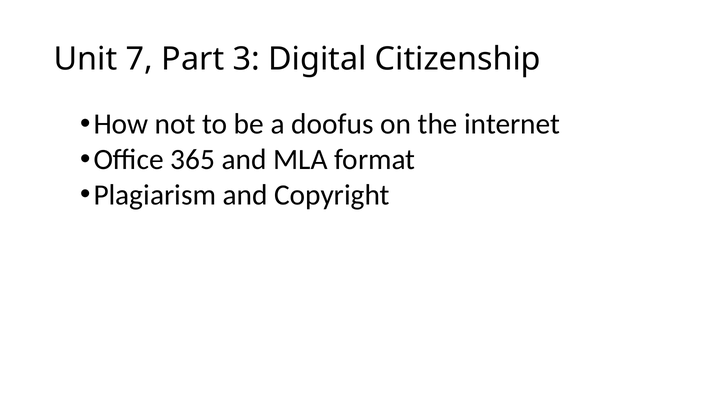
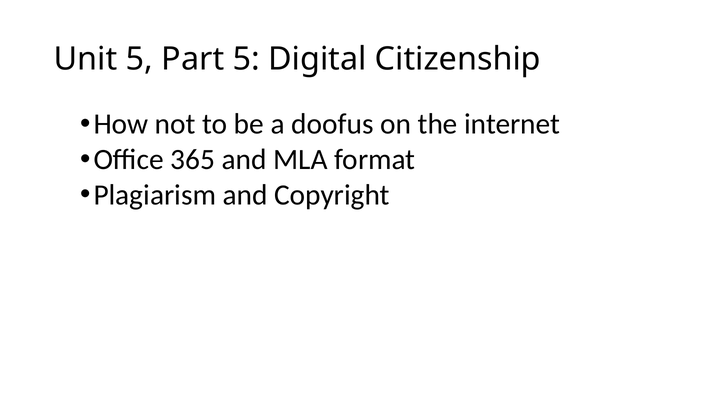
Unit 7: 7 -> 5 (139, 59)
Part 3: 3 -> 5 (246, 59)
